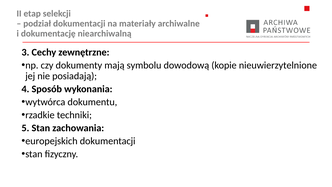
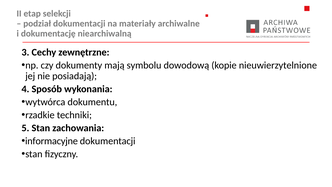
europejskich: europejskich -> informacyjne (51, 141)
